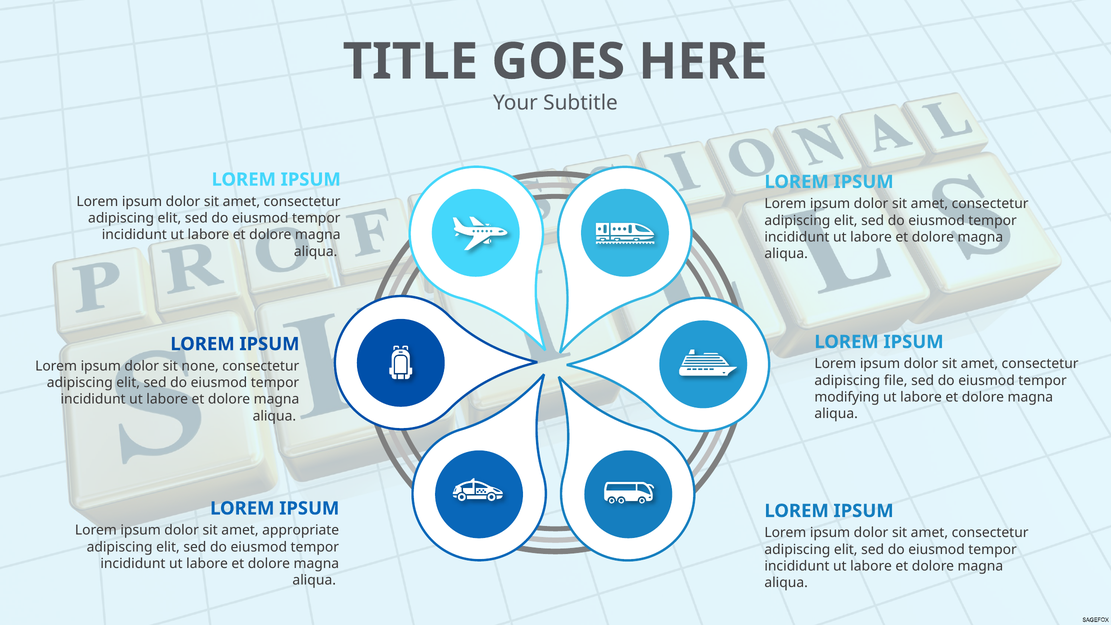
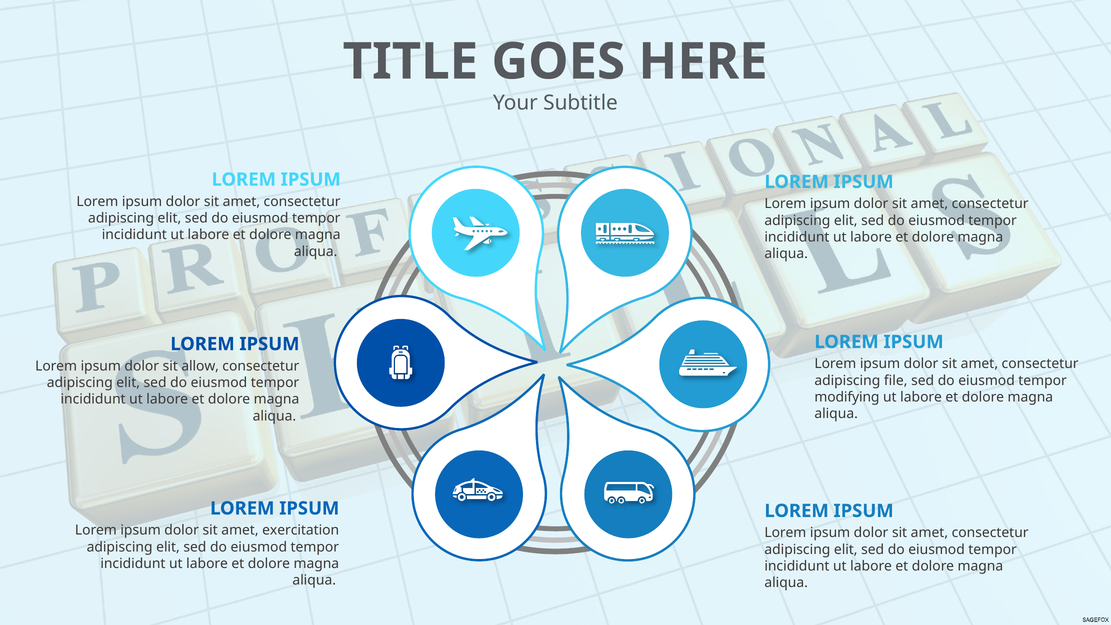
none: none -> allow (200, 366)
appropriate: appropriate -> exercitation (301, 530)
